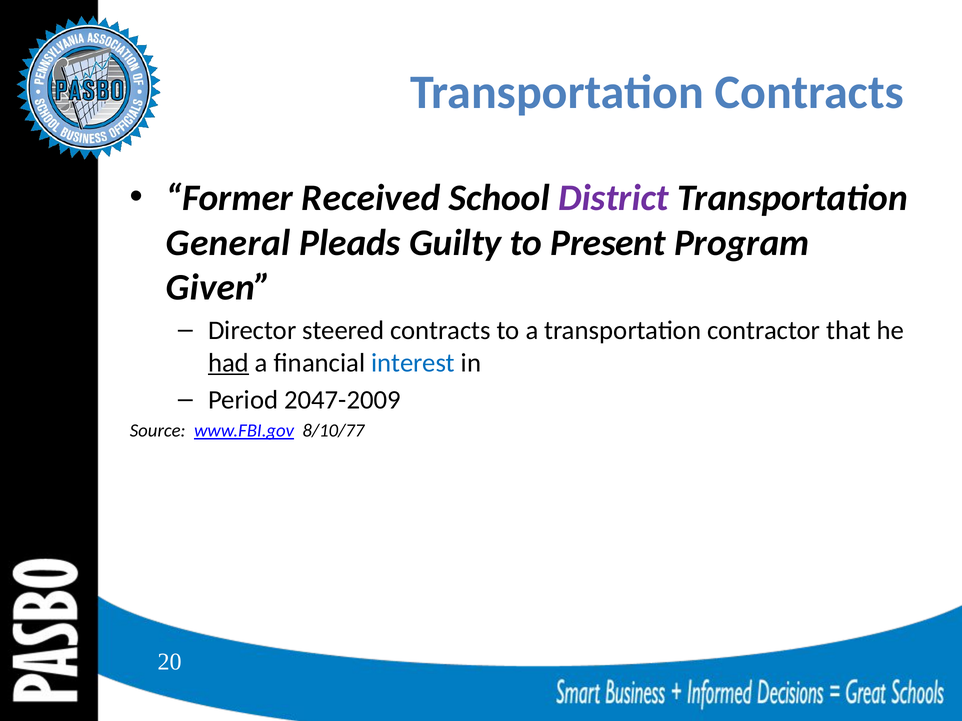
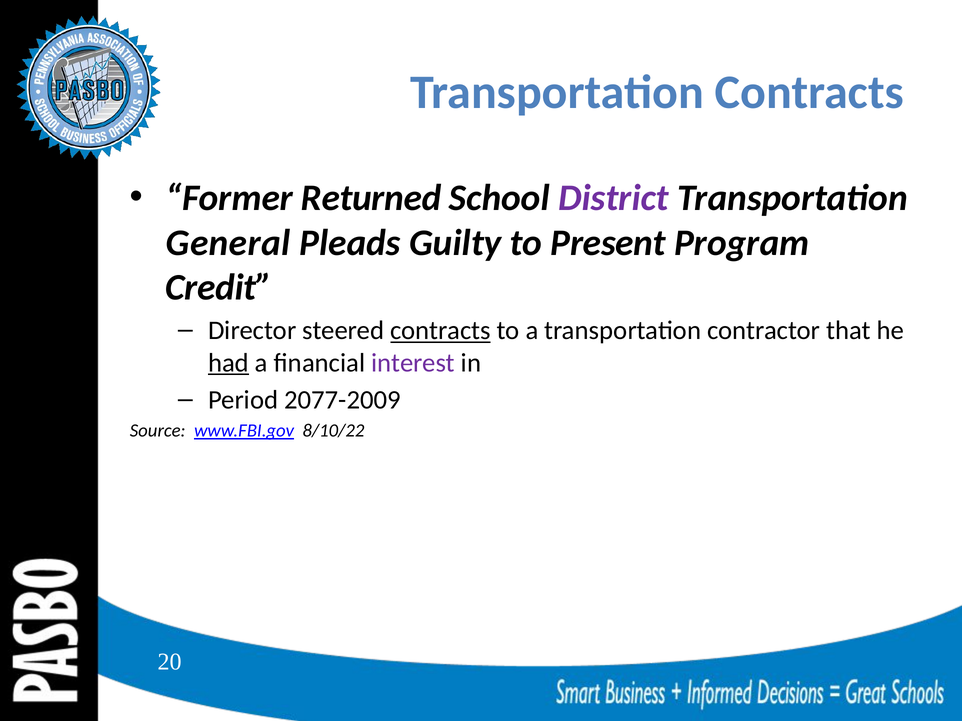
Received: Received -> Returned (371, 198)
Given: Given -> Credit (219, 288)
contracts underline: none -> present (440, 331)
interest colour: blue -> purple (413, 363)
2047-2009: 2047-2009 -> 2077-2009 (343, 400)
8/10/77: 8/10/77 -> 8/10/22 (333, 431)
